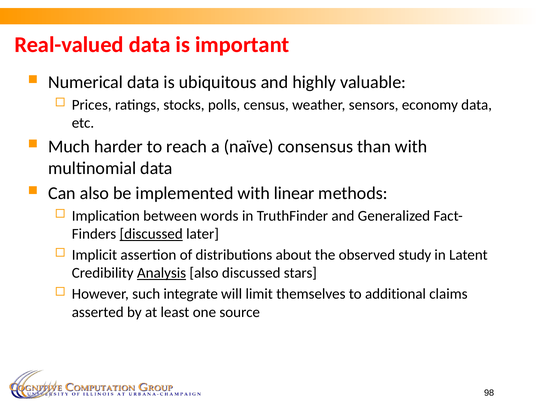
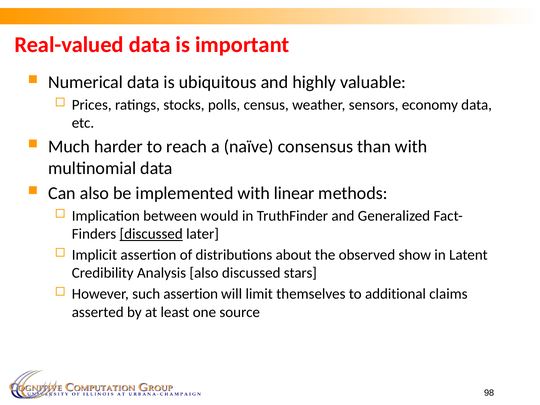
words: words -> would (219, 216)
study: study -> show (415, 255)
Analysis underline: present -> none (162, 273)
such integrate: integrate -> assertion (191, 294)
